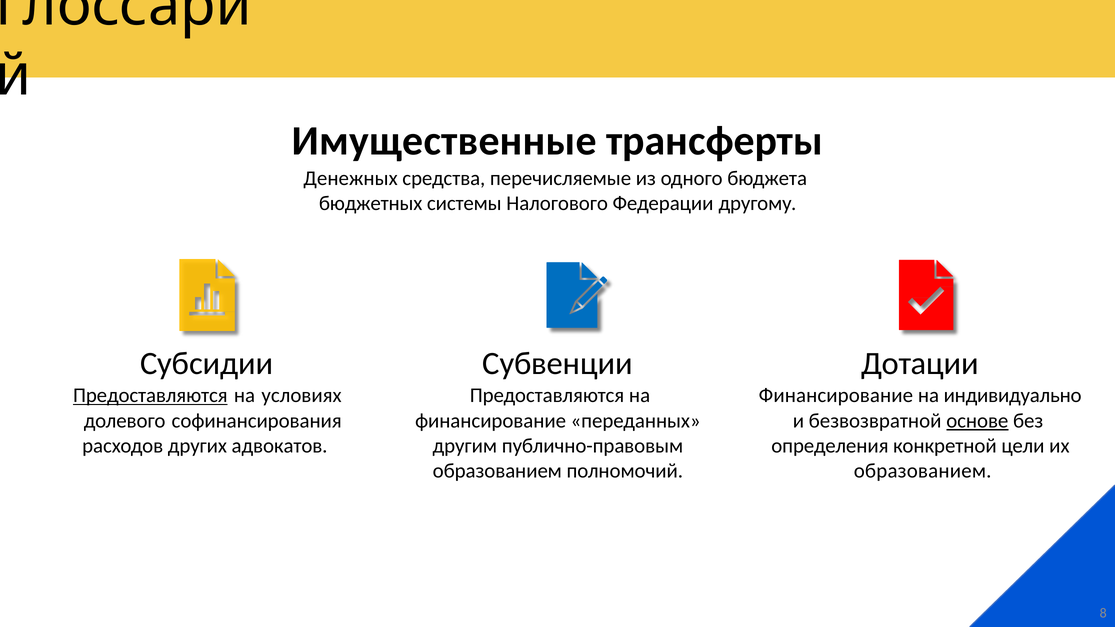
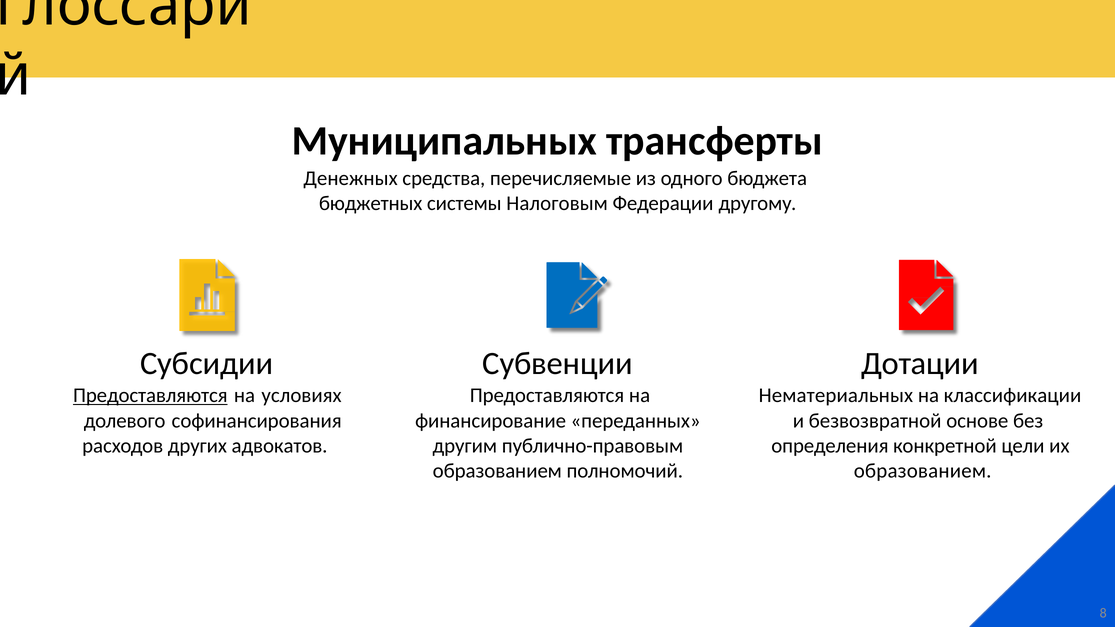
Имущественные: Имущественные -> Муниципальных (444, 141)
Налогового: Налогового -> Налоговым (557, 204)
Финансирование: Финансирование -> Нематериальных (836, 396)
индивидуально: индивидуально -> классификации (1012, 396)
основе underline: present -> none (977, 421)
